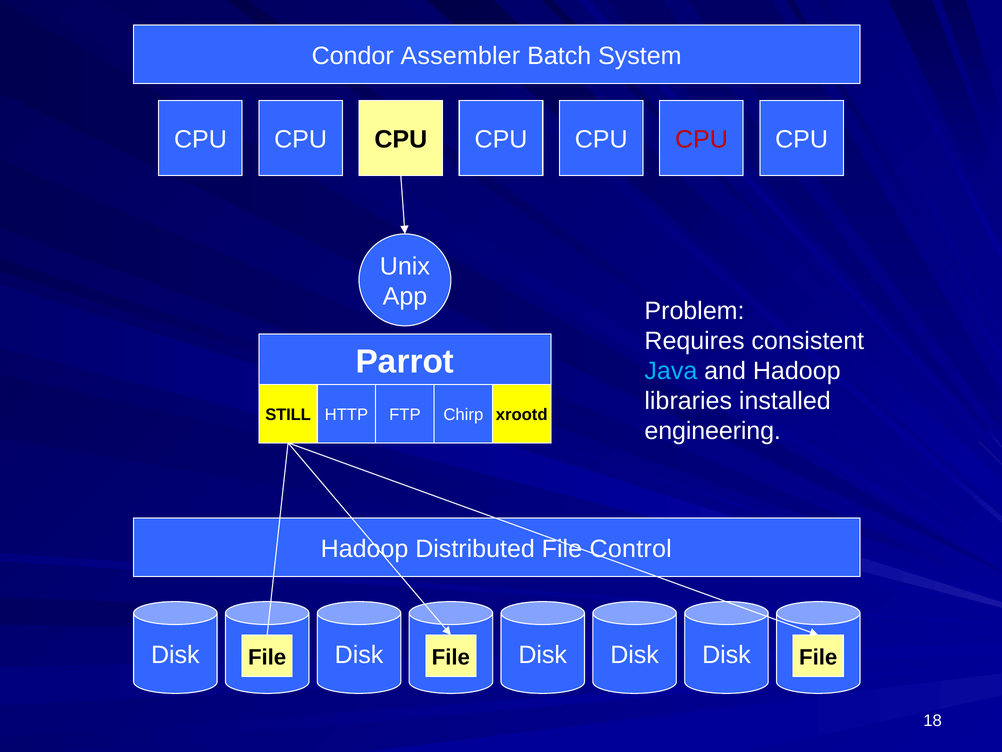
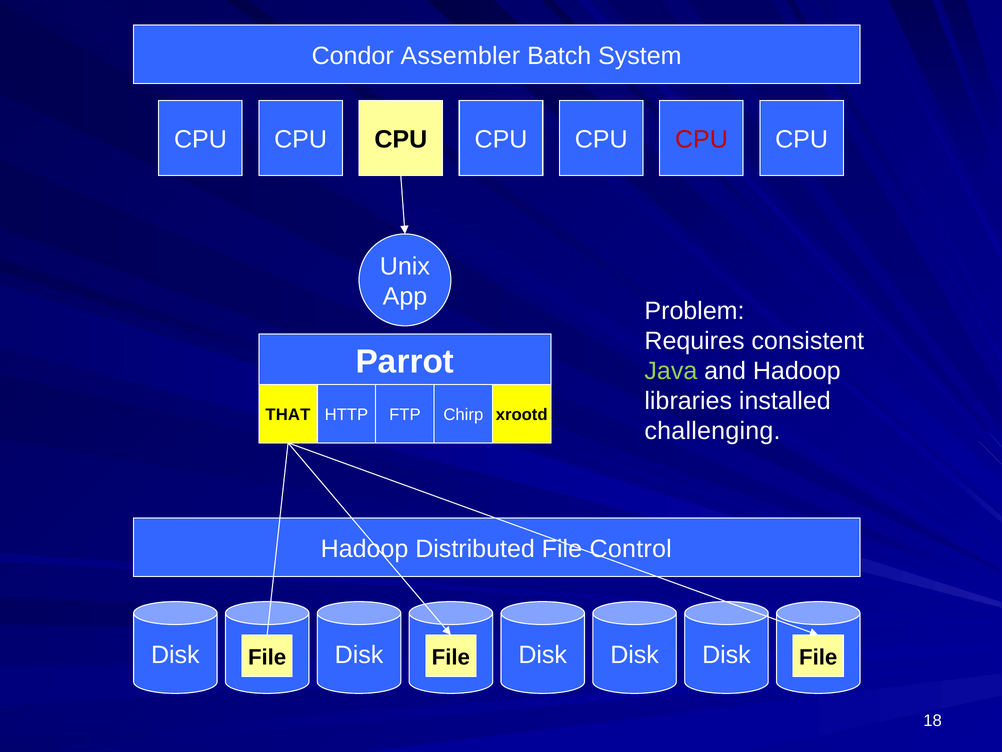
Java colour: light blue -> light green (671, 371)
STILL: STILL -> THAT (288, 414)
engineering: engineering -> challenging (713, 431)
